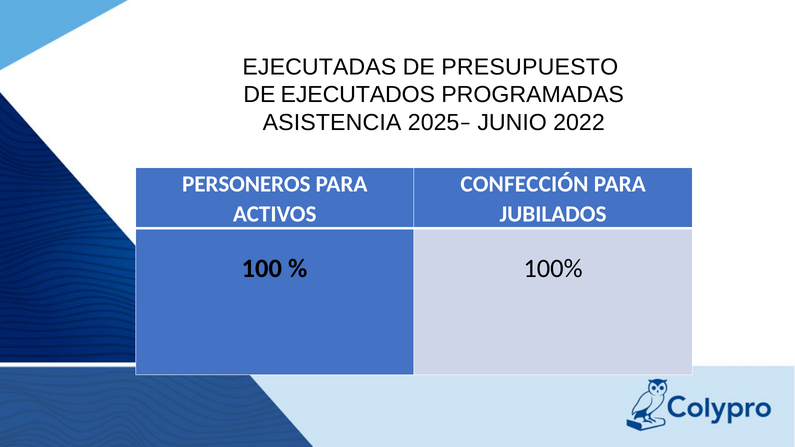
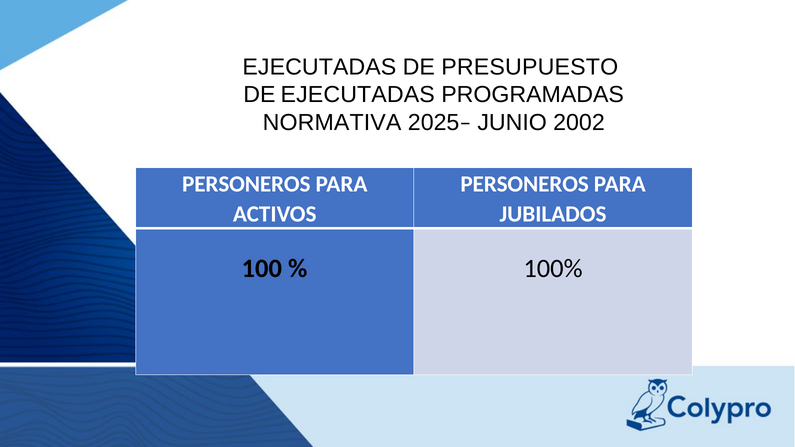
DE EJECUTADOS: EJECUTADOS -> EJECUTADAS (358, 95)
ASISTENCIA: ASISTENCIA -> NORMATIVA (332, 123)
2022: 2022 -> 2002 (579, 123)
CONFECCIÓN: CONFECCIÓN -> PERSONEROS (525, 184)
